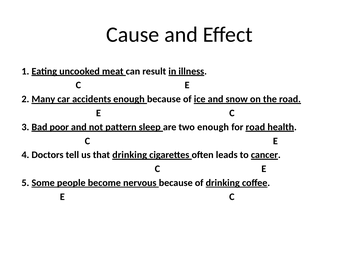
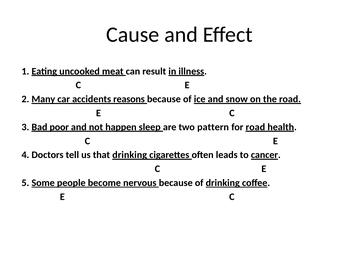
accidents enough: enough -> reasons (129, 99)
pattern: pattern -> happen (121, 127)
two enough: enough -> pattern (213, 127)
